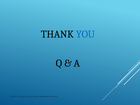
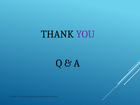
YOU colour: blue -> purple (86, 34)
